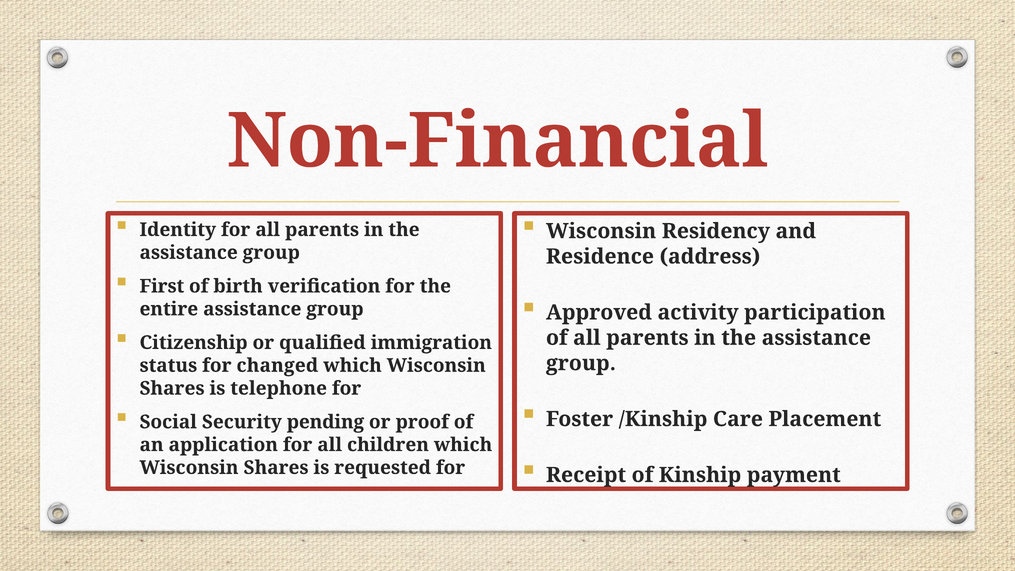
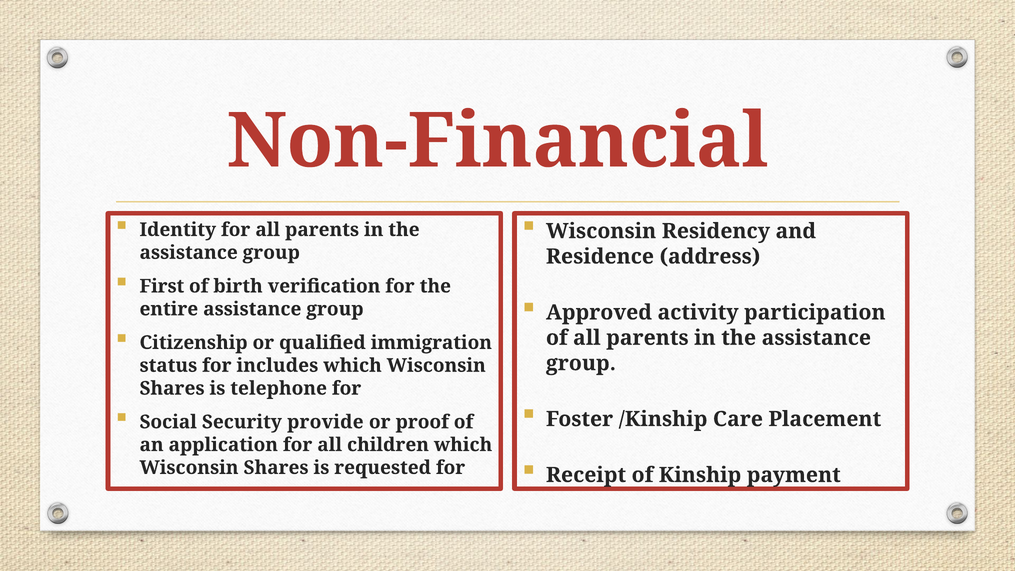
changed: changed -> includes (277, 365)
pending: pending -> provide (325, 422)
